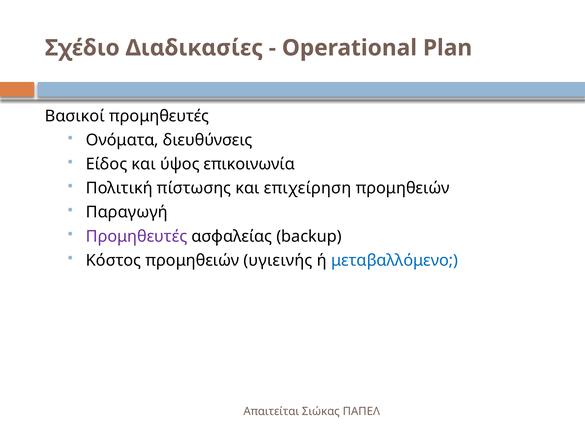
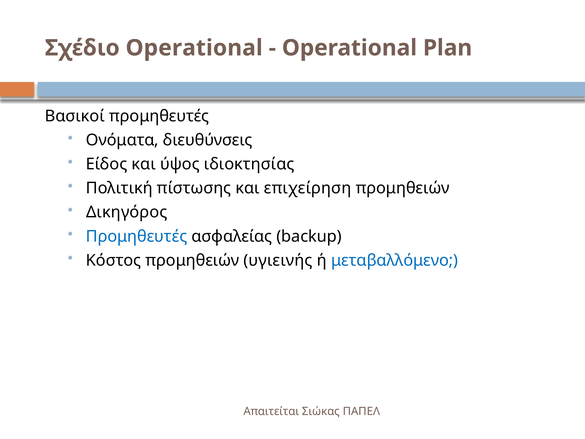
Σχέδιο Διαδικασίες: Διαδικασίες -> Operational (194, 48)
επικοινωνία: επικοινωνία -> ιδιοκτησίας (249, 164)
Παραγωγή: Παραγωγή -> Δικηγόρος (127, 212)
Προμηθευτές colour: purple -> blue (137, 236)
